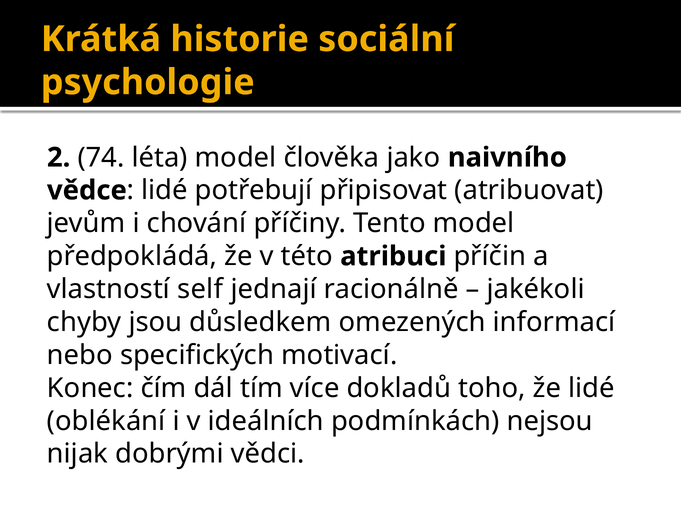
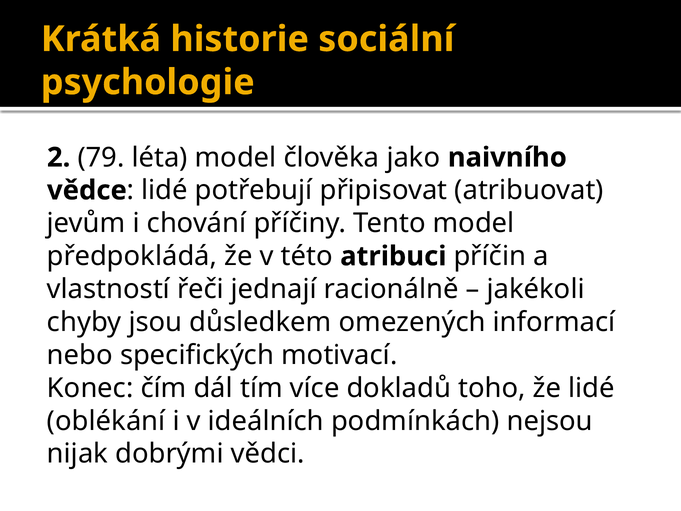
74: 74 -> 79 (101, 157)
self: self -> řeči (200, 289)
